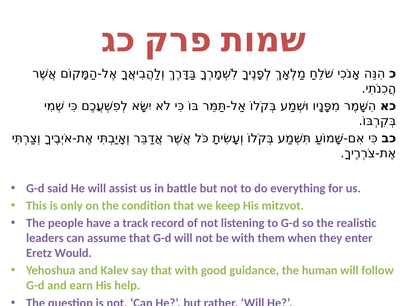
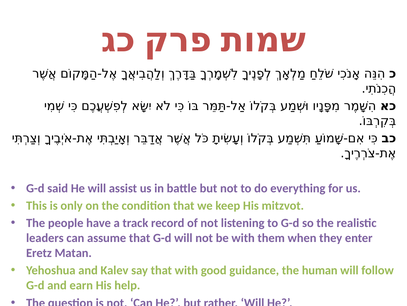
Would: Would -> Matan (73, 252)
